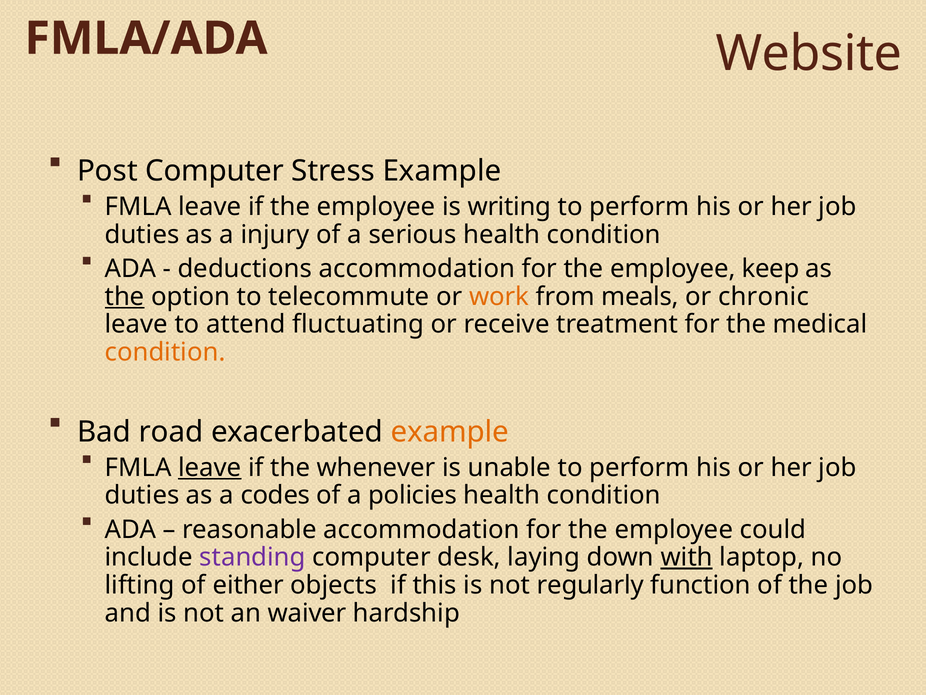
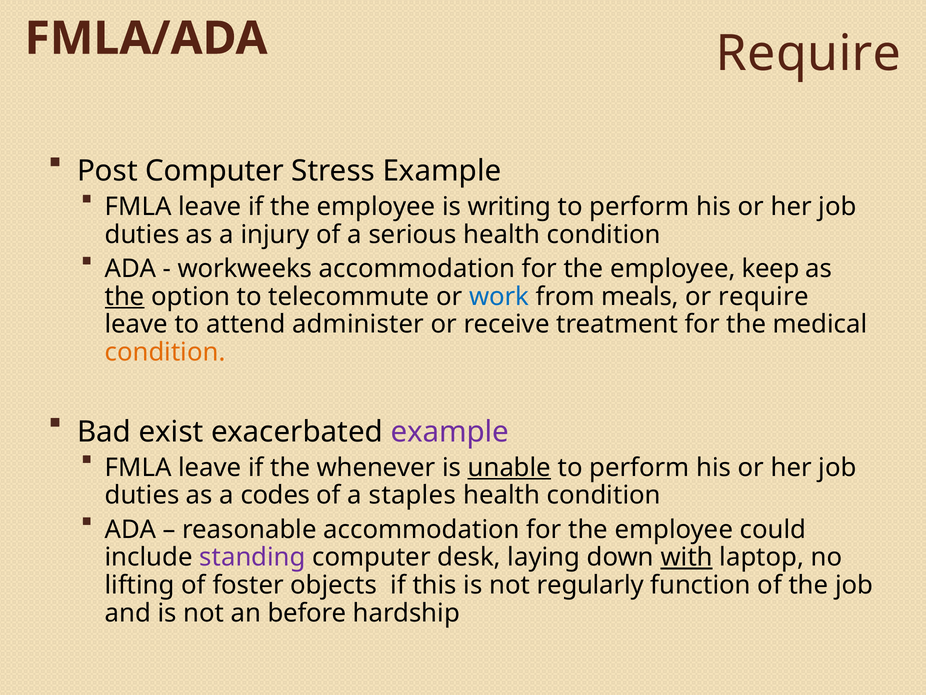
Website: Website -> Require (809, 54)
deductions: deductions -> workweeks (245, 269)
work colour: orange -> blue (499, 296)
or chronic: chronic -> require (763, 296)
fluctuating: fluctuating -> administer (358, 324)
road: road -> exist (171, 432)
example colour: orange -> purple (450, 432)
leave underline: present -> none (210, 467)
unable underline: none -> present (509, 467)
policies: policies -> staples (412, 495)
either: either -> foster (248, 585)
waiver: waiver -> before (307, 613)
